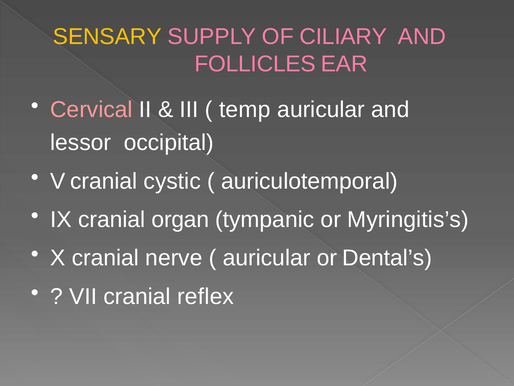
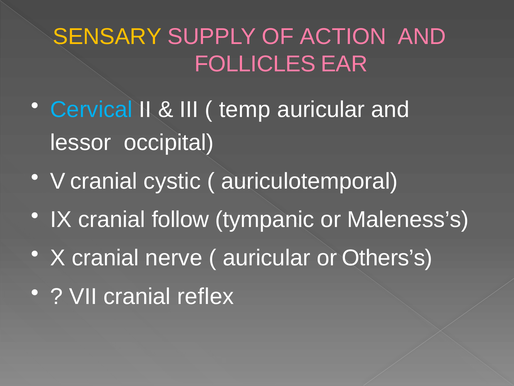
CILIARY: CILIARY -> ACTION (343, 37)
Cervical colour: pink -> light blue (91, 110)
organ: organ -> follow (180, 219)
Myringitis’s: Myringitis’s -> Maleness’s (408, 219)
Dental’s: Dental’s -> Others’s (387, 258)
